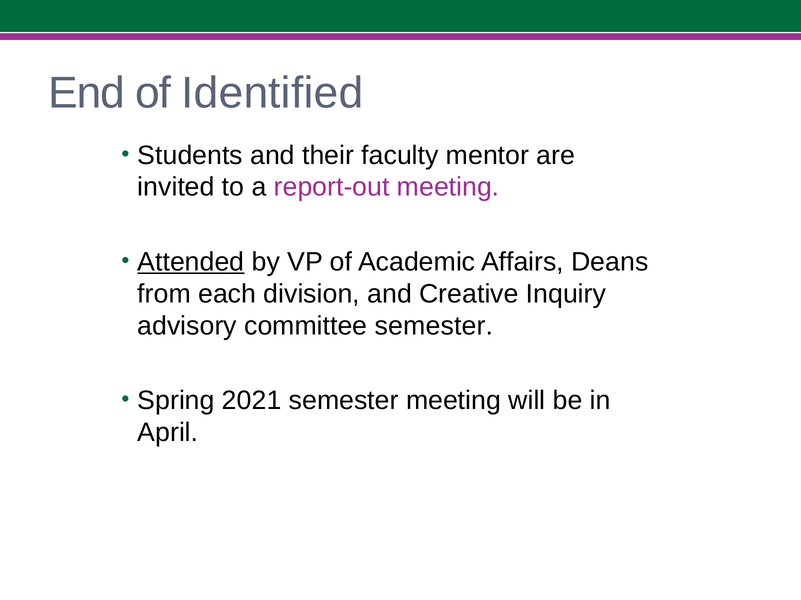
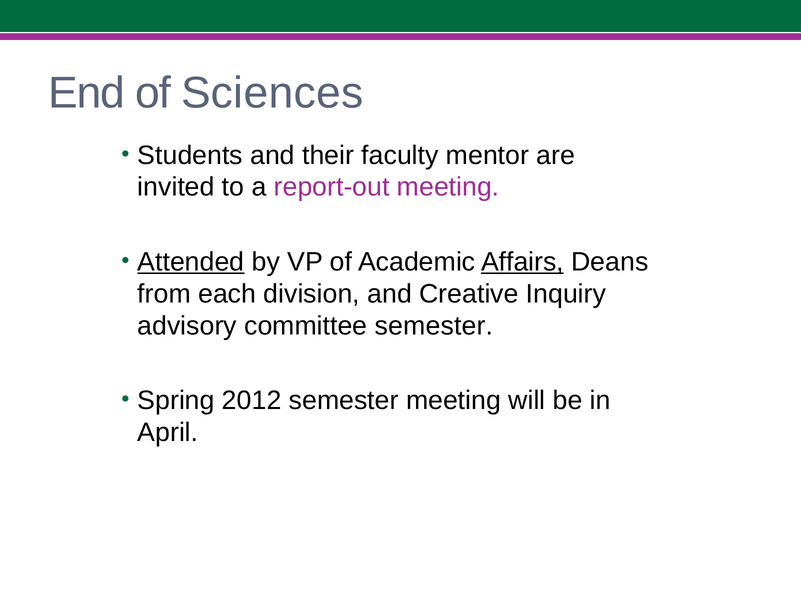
Identified: Identified -> Sciences (272, 93)
Affairs underline: none -> present (522, 262)
2021: 2021 -> 2012 (252, 401)
